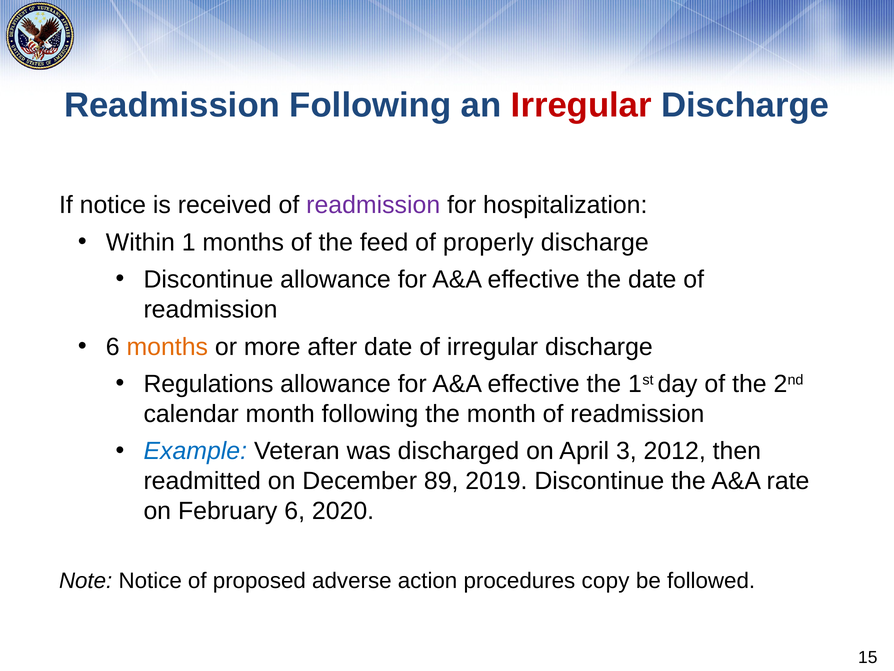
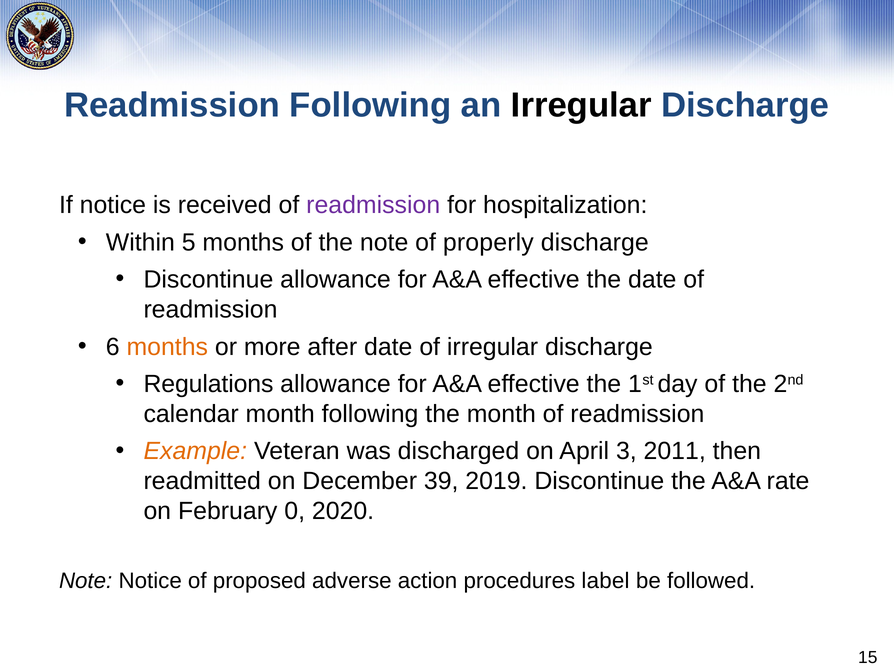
Irregular colour: red -> black (581, 105)
1: 1 -> 5 (189, 242)
the feed: feed -> note (384, 242)
Example colour: blue -> orange (195, 451)
2012: 2012 -> 2011 (675, 451)
89: 89 -> 39 (441, 481)
February 6: 6 -> 0 (295, 511)
copy: copy -> label (606, 580)
